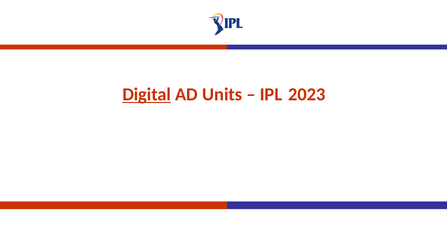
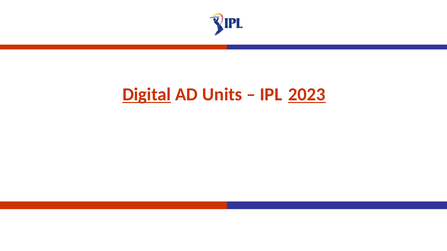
2023 underline: none -> present (307, 95)
